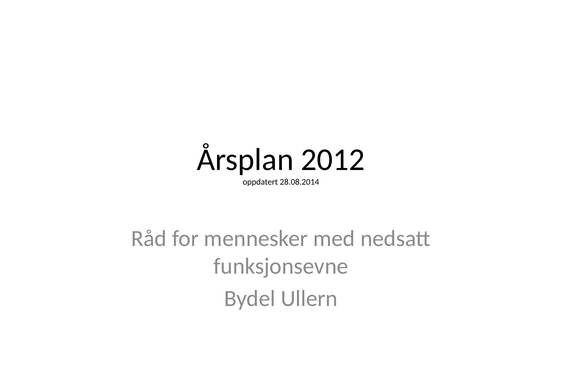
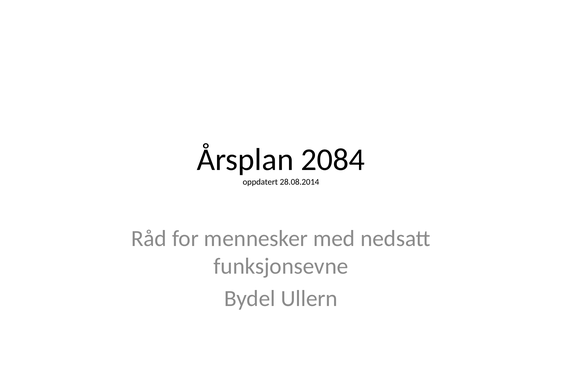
2012: 2012 -> 2084 (333, 160)
